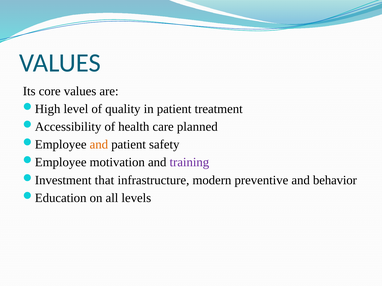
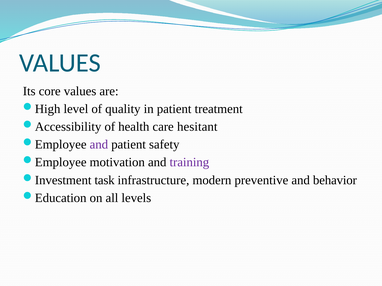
planned: planned -> hesitant (197, 127)
and colour: orange -> purple (99, 145)
that: that -> task (105, 180)
